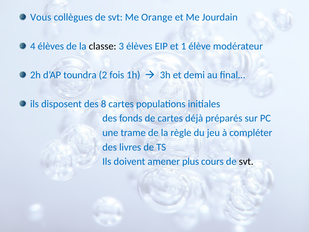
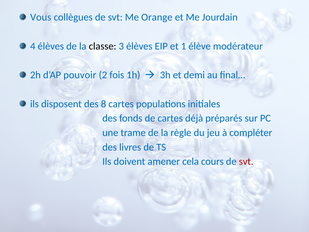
toundra: toundra -> pouvoir (80, 75)
plus: plus -> cela (191, 161)
svt colour: black -> red (246, 161)
